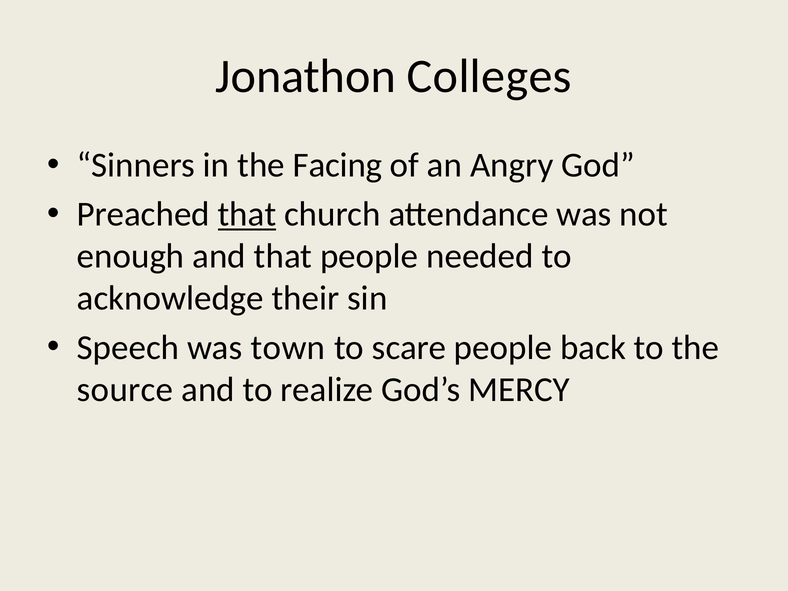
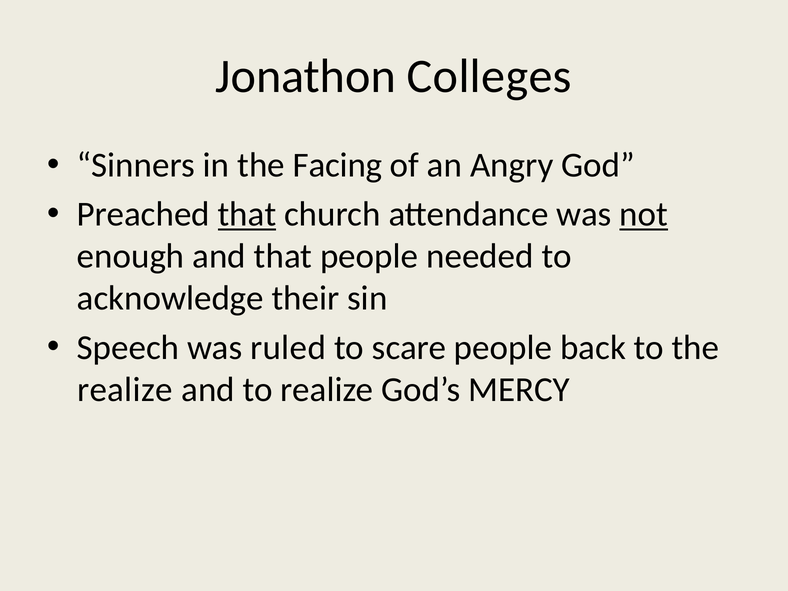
not underline: none -> present (644, 214)
town: town -> ruled (288, 347)
source: source -> realize (125, 390)
